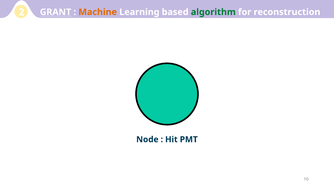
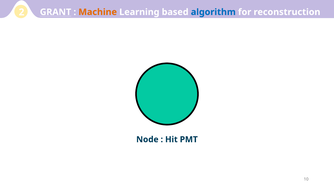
algorithm colour: green -> blue (213, 12)
